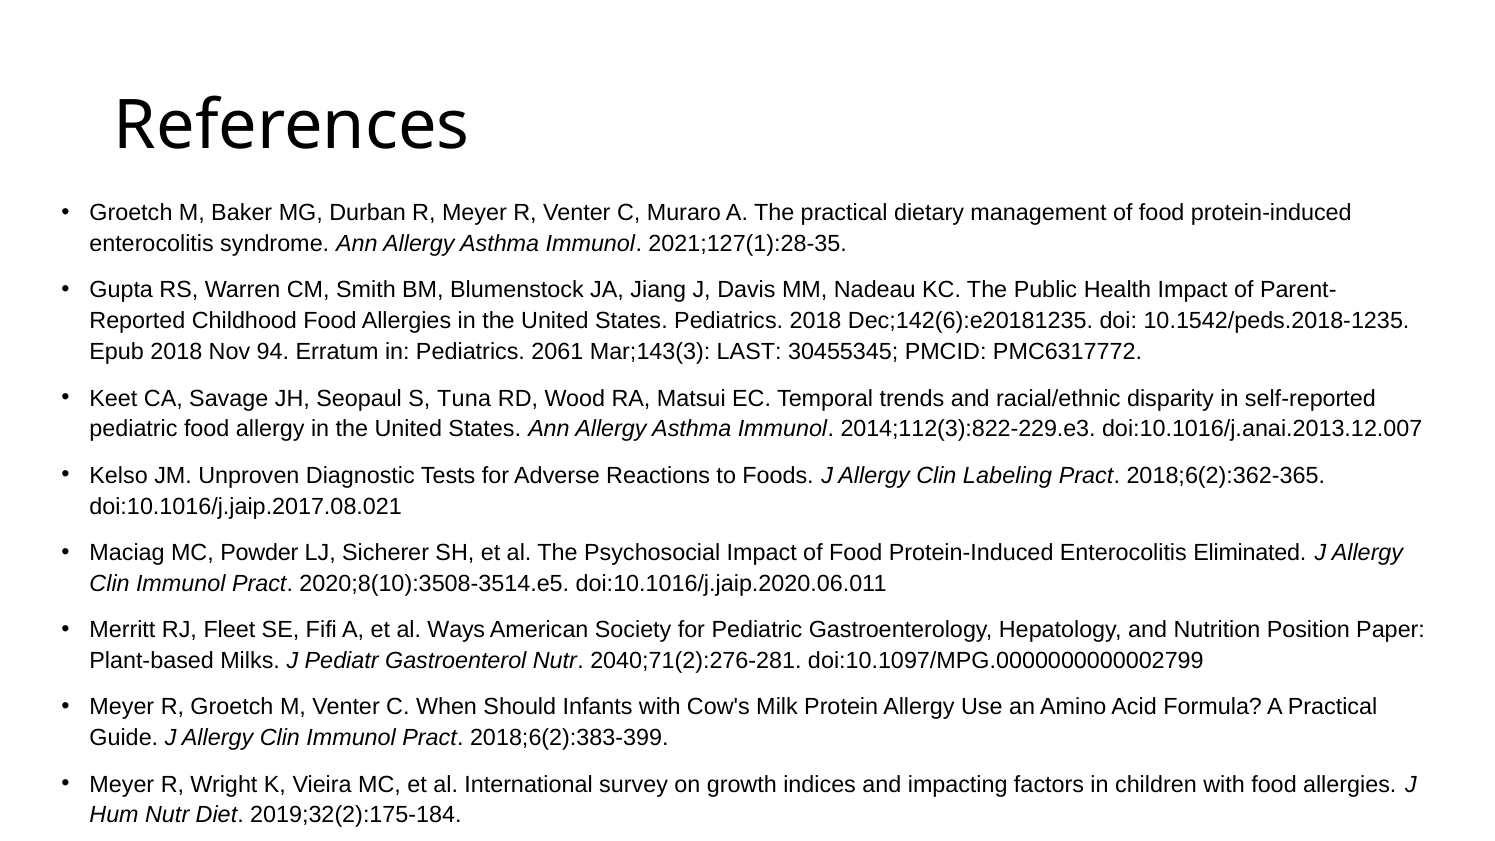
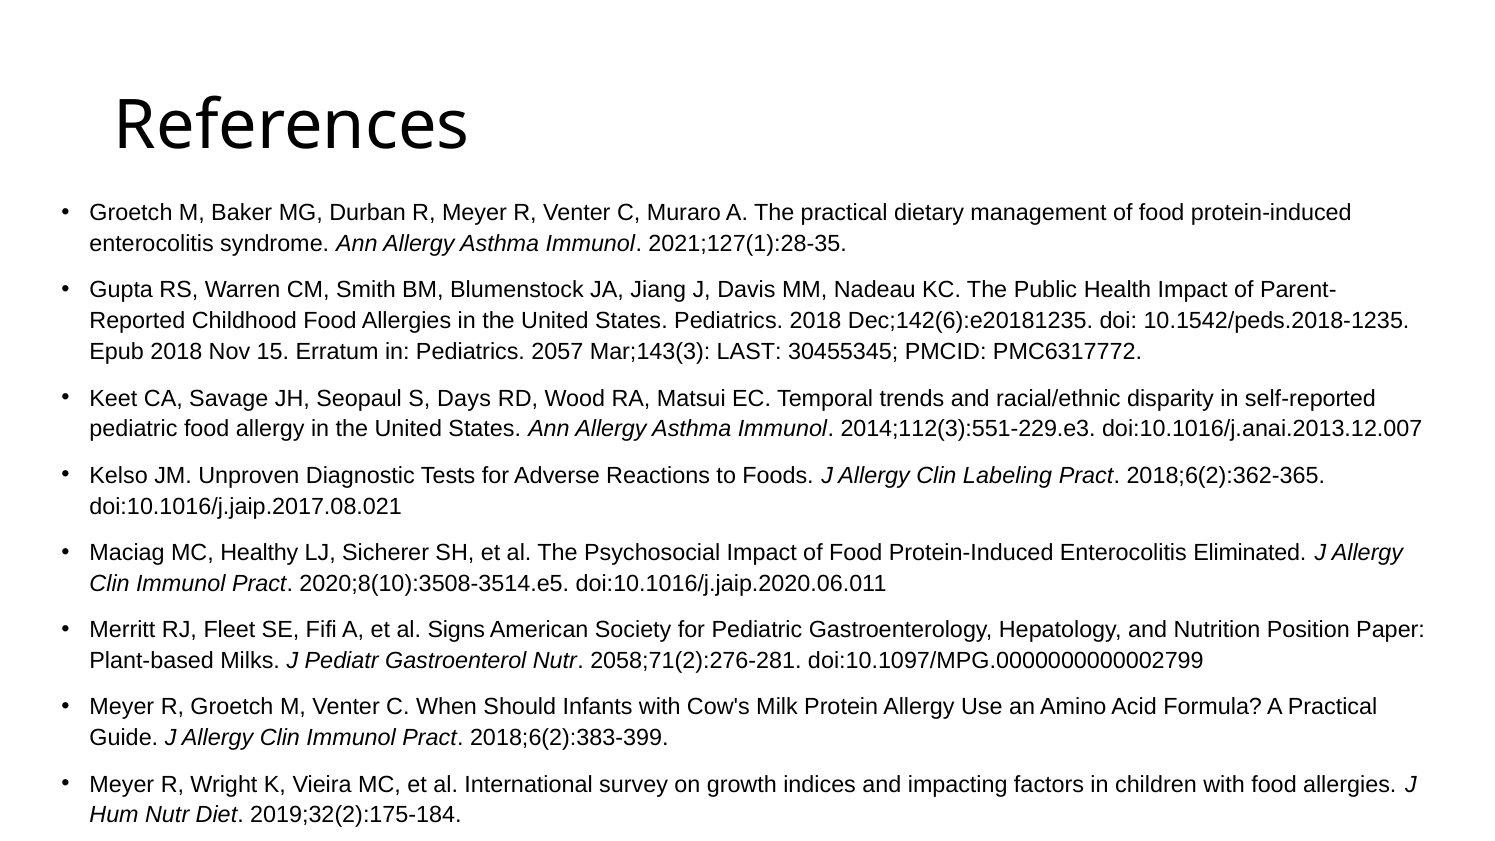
94: 94 -> 15 (273, 352)
2061: 2061 -> 2057 (557, 352)
Tuna: Tuna -> Days (464, 398)
2014;112(3):822-229.e3: 2014;112(3):822-229.e3 -> 2014;112(3):551-229.e3 (968, 429)
Powder: Powder -> Healthy (259, 553)
Ways: Ways -> Signs (456, 630)
2040;71(2):276-281: 2040;71(2):276-281 -> 2058;71(2):276-281 (696, 661)
